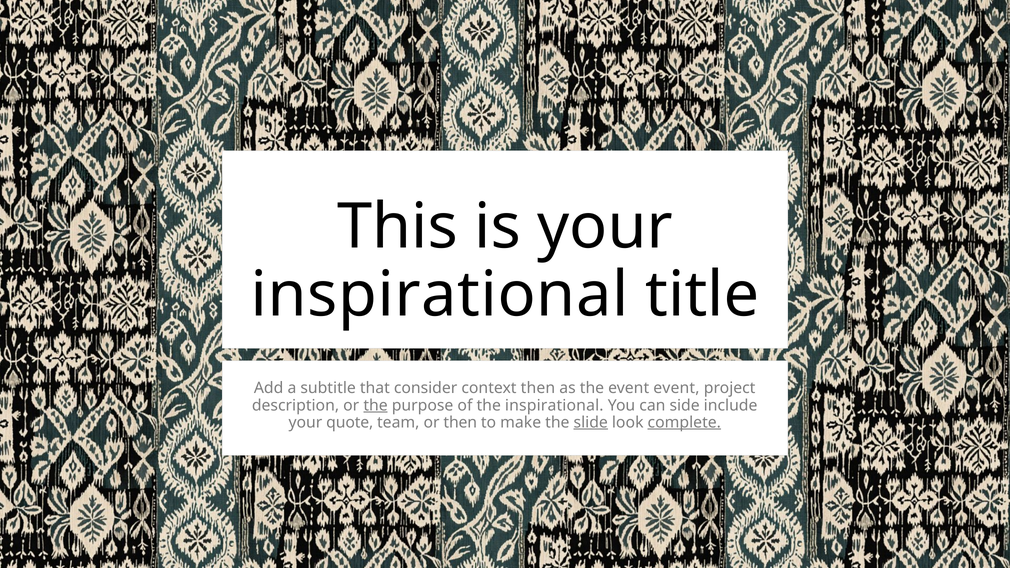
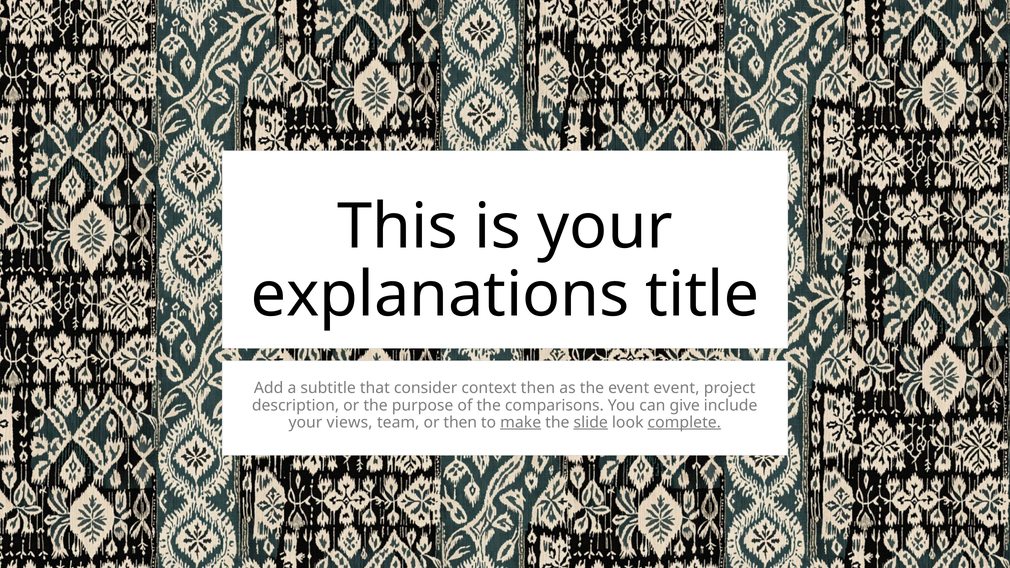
inspirational: inspirational -> explanations (440, 295)
the underline: present -> none (376, 405)
the inspirational: inspirational -> comparisons (554, 405)
side: side -> give (685, 405)
quote: quote -> views (350, 422)
make underline: none -> present (521, 422)
